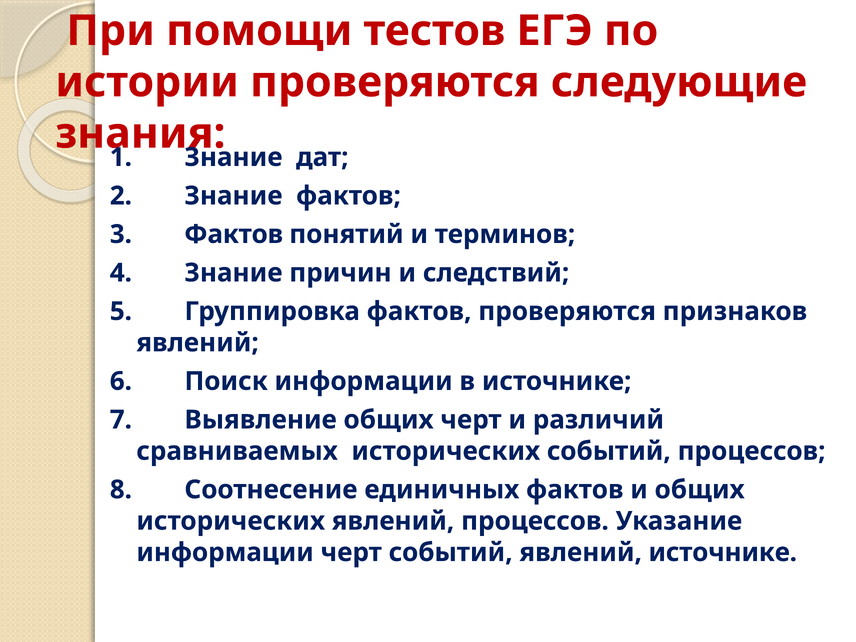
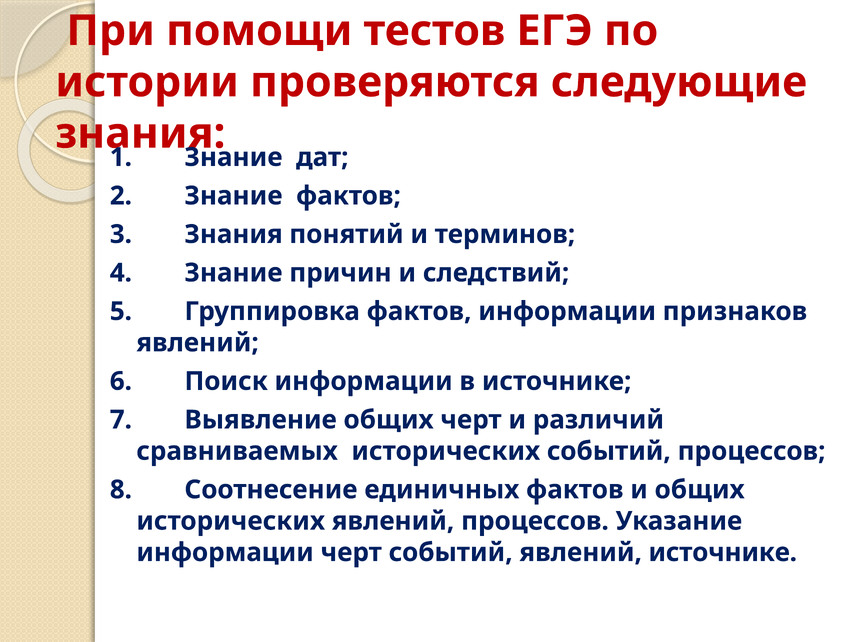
3 Фактов: Фактов -> Знания (234, 234)
фактов проверяются: проверяются -> информации (567, 311)
